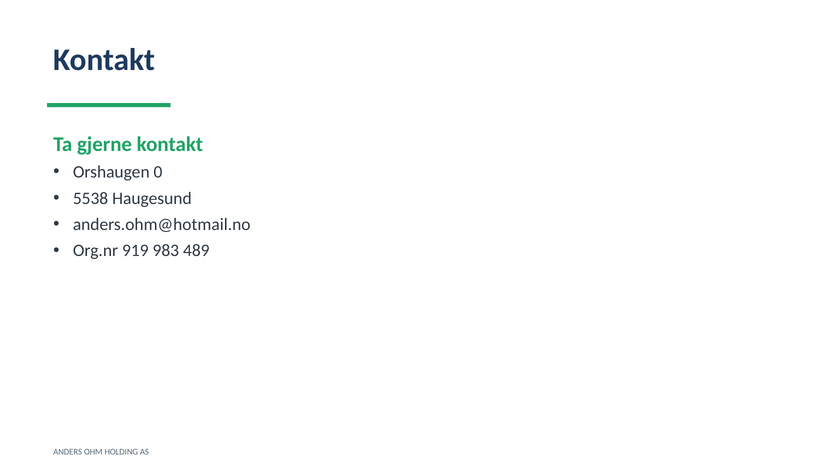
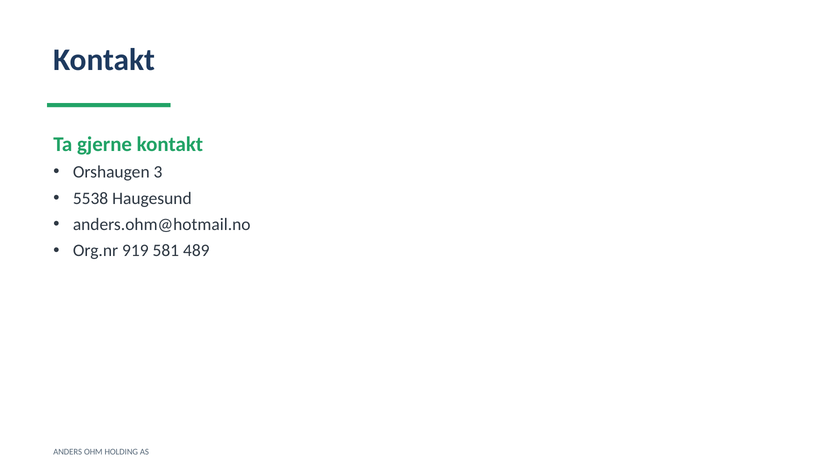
0: 0 -> 3 (158, 172)
983: 983 -> 581 (166, 251)
